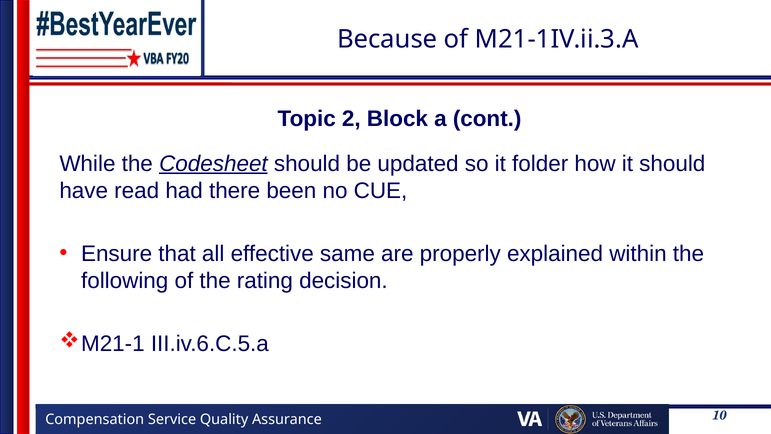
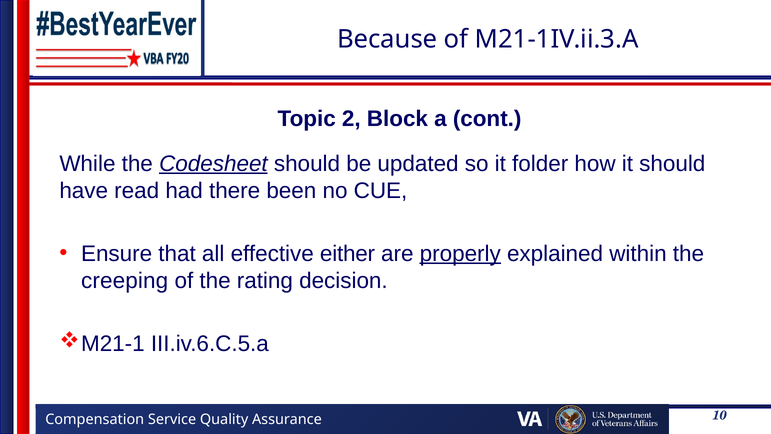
same: same -> either (348, 254)
properly underline: none -> present (460, 254)
following: following -> creeping (125, 281)
